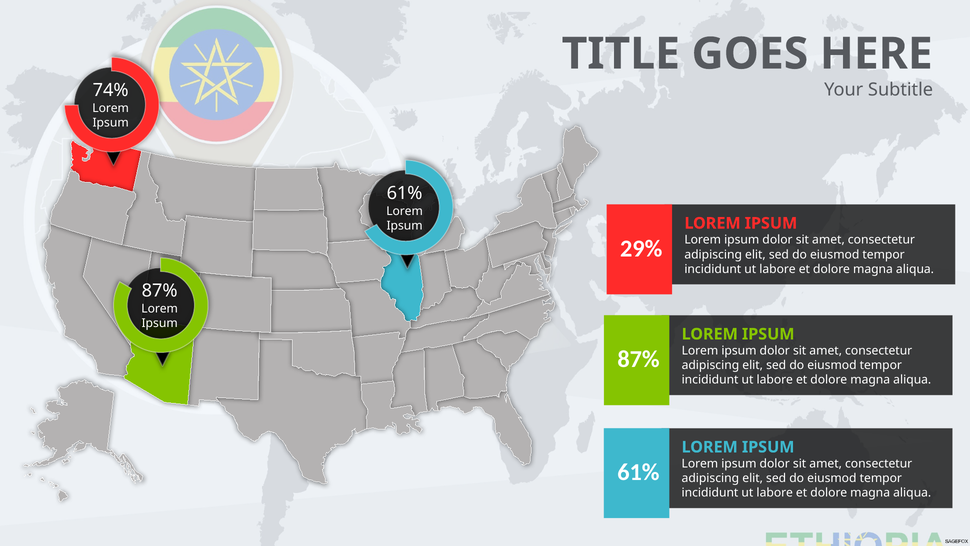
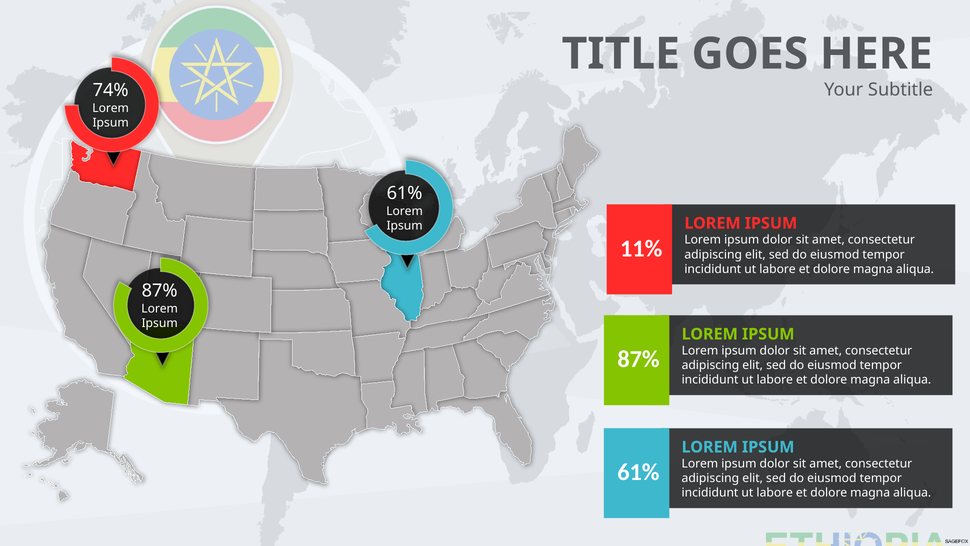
29%: 29% -> 11% (641, 248)
